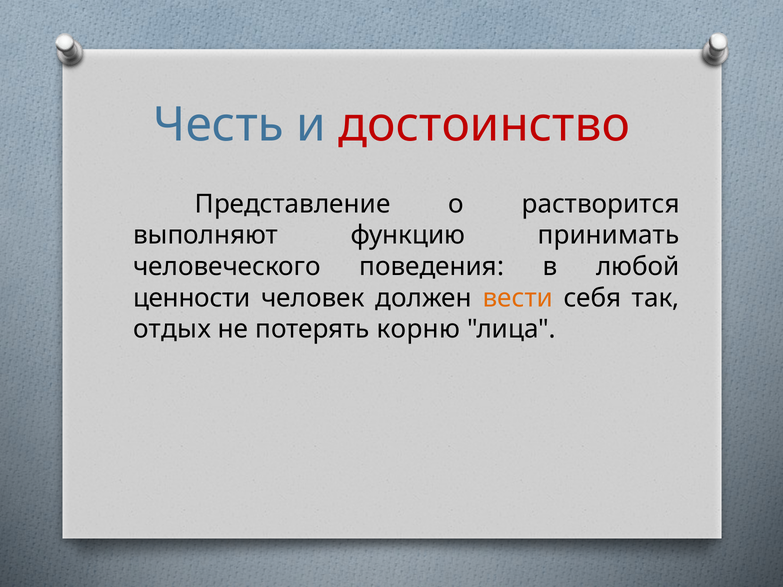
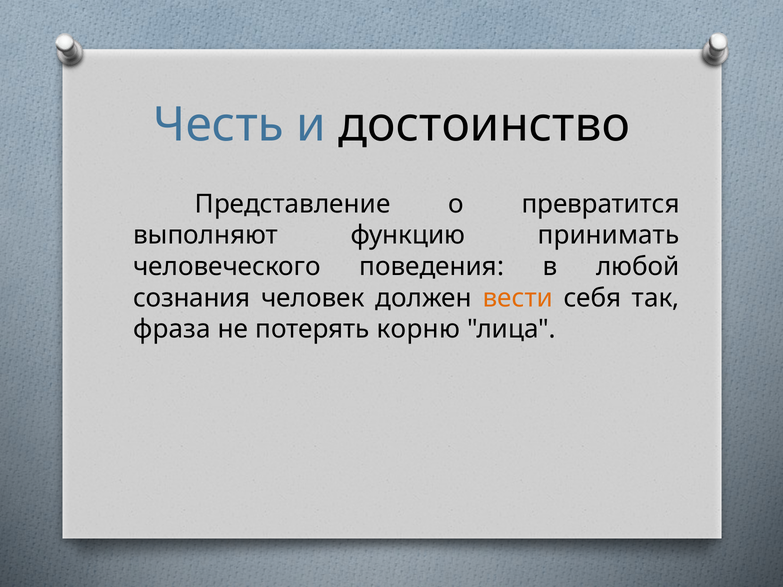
достоинство colour: red -> black (484, 125)
растворится: растворится -> превратится (601, 204)
ценности: ценности -> сознания (192, 298)
отдых: отдых -> фраза (172, 329)
